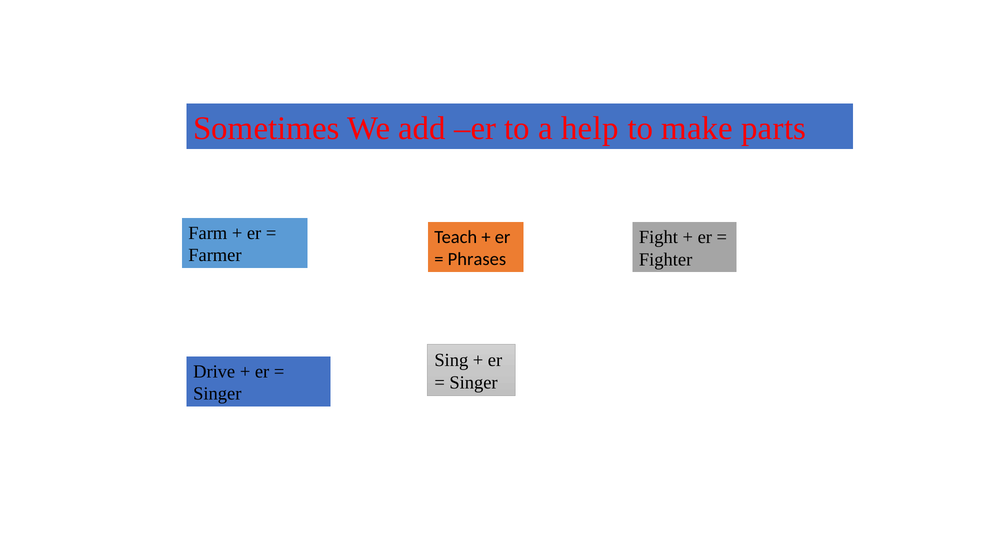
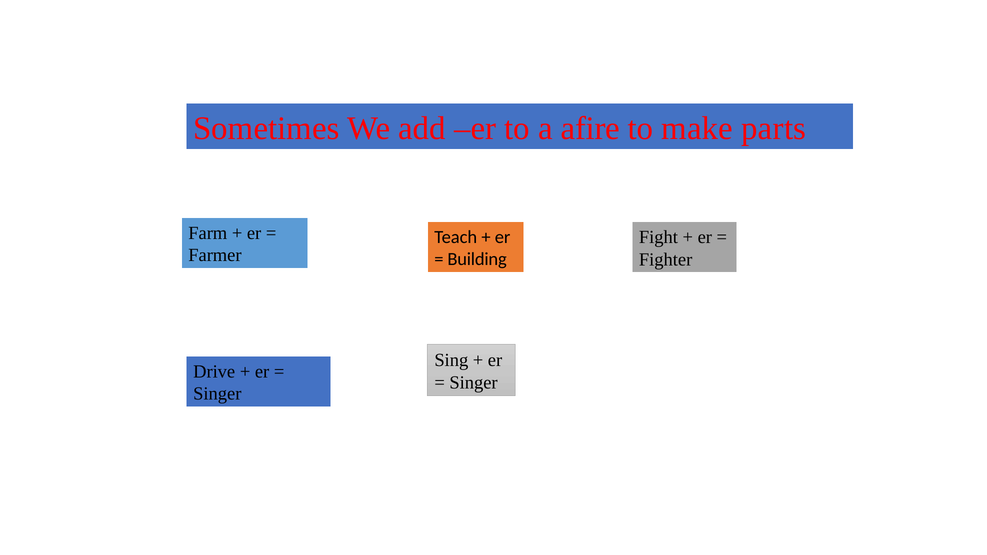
help: help -> afire (590, 129)
Phrases: Phrases -> Building (477, 259)
